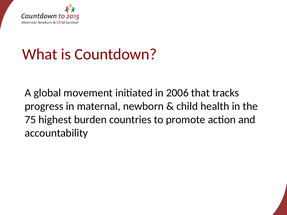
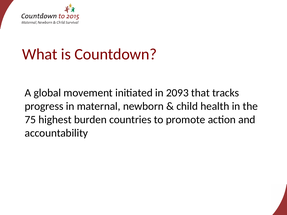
2006: 2006 -> 2093 (177, 93)
